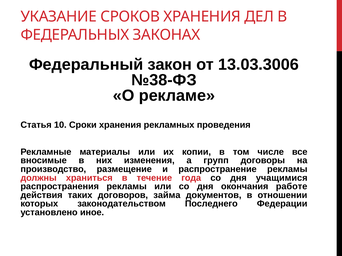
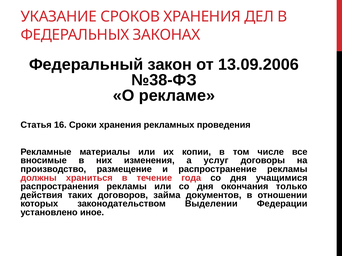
13.03.3006: 13.03.3006 -> 13.09.2006 (258, 65)
10: 10 -> 16 (60, 125)
групп: групп -> услуг (216, 161)
работе: работе -> только (292, 187)
Последнего: Последнего -> Выделении (211, 204)
